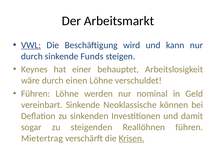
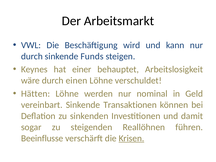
VWL underline: present -> none (31, 45)
Führen: Führen -> Hätten (36, 94)
Neoklassische: Neoklassische -> Transaktionen (130, 105)
Mietertrag: Mietertrag -> Beeinflusse (42, 138)
